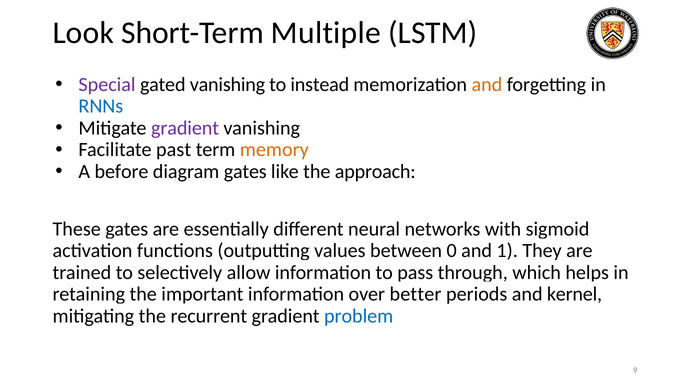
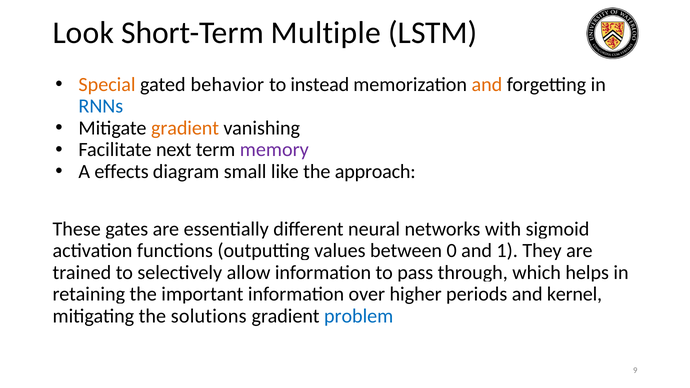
Special colour: purple -> orange (107, 85)
gated vanishing: vanishing -> behavior (227, 85)
gradient colour: purple -> orange (185, 128)
past: past -> next (174, 150)
memory colour: orange -> purple (274, 150)
before: before -> effects (122, 171)
diagram gates: gates -> small (245, 171)
better: better -> higher (416, 294)
recurrent: recurrent -> solutions (209, 316)
